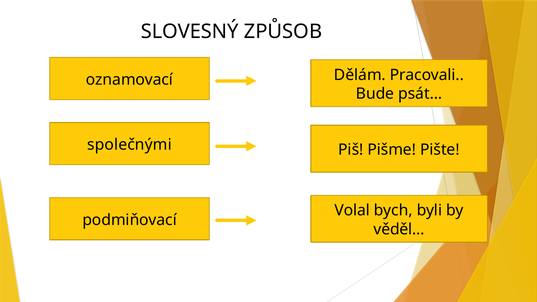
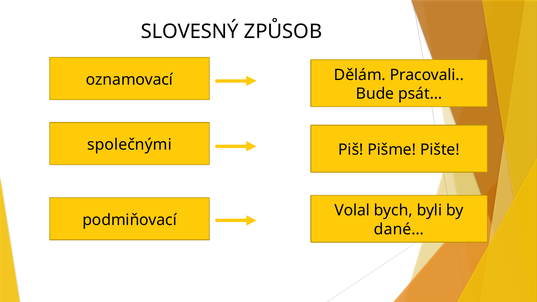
věděl…: věděl… -> dané… (399, 229)
